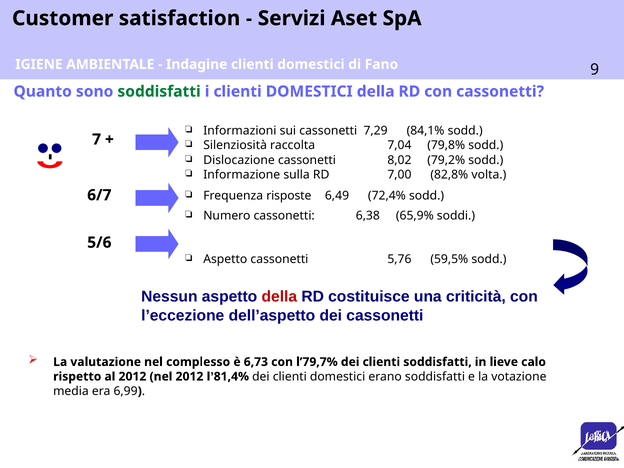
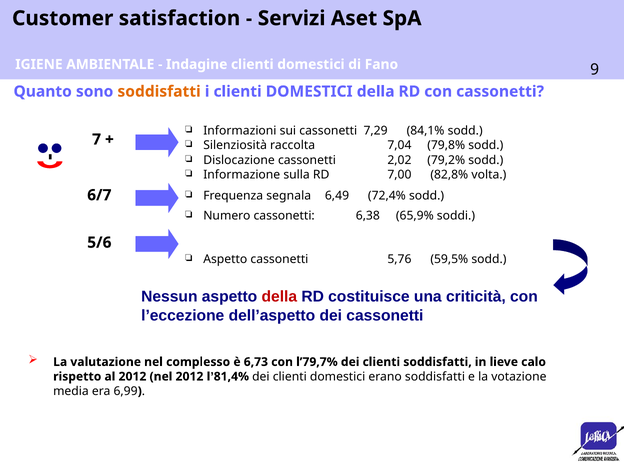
soddisfatti colour: green -> orange (159, 91)
8,02: 8,02 -> 2,02 (399, 160)
risposte: risposte -> segnala (289, 196)
